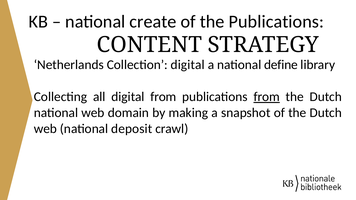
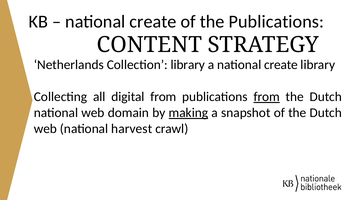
Collection digital: digital -> library (188, 65)
a national define: define -> create (281, 65)
making underline: none -> present (188, 113)
deposit: deposit -> harvest (132, 129)
